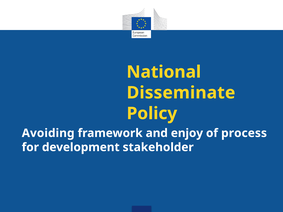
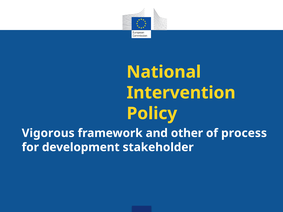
Disseminate: Disseminate -> Intervention (181, 93)
Avoiding: Avoiding -> Vigorous (48, 133)
enjoy: enjoy -> other (187, 133)
